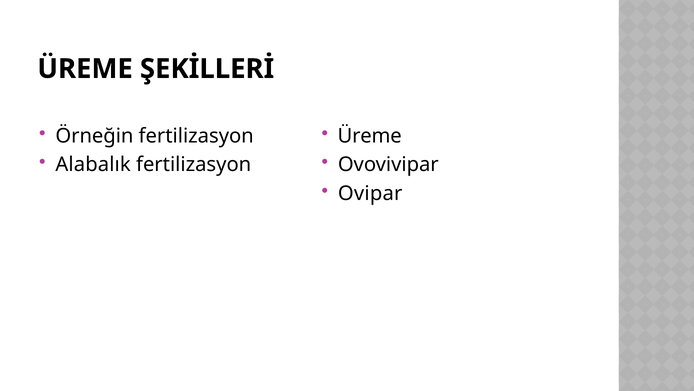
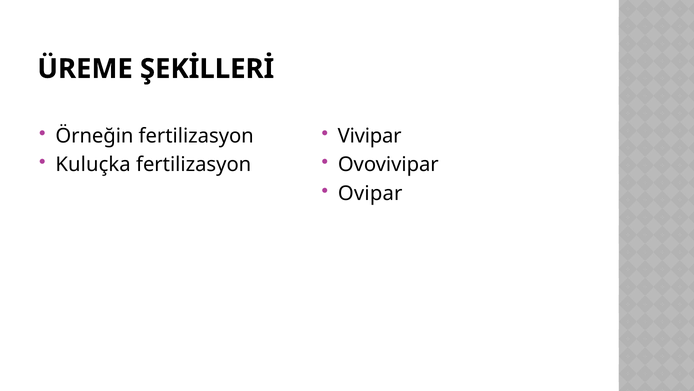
Üreme: Üreme -> Vivipar (370, 136)
Alabalık: Alabalık -> Kuluçka (93, 165)
